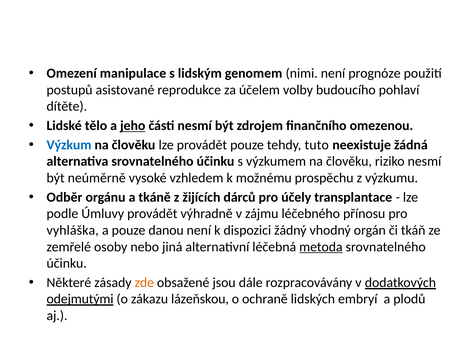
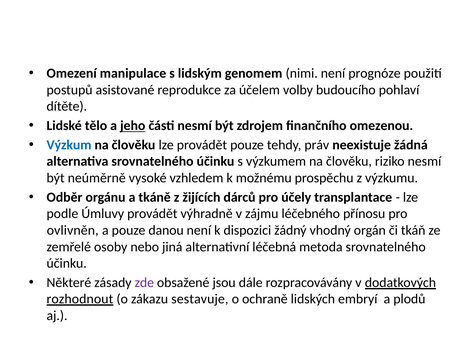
tuto: tuto -> práv (317, 145)
vyhláška: vyhláška -> ovlivněn (73, 230)
metoda underline: present -> none (321, 247)
zde colour: orange -> purple (144, 283)
odejmutými: odejmutými -> rozhodnout (80, 299)
lázeňskou: lázeňskou -> sestavuje (200, 299)
